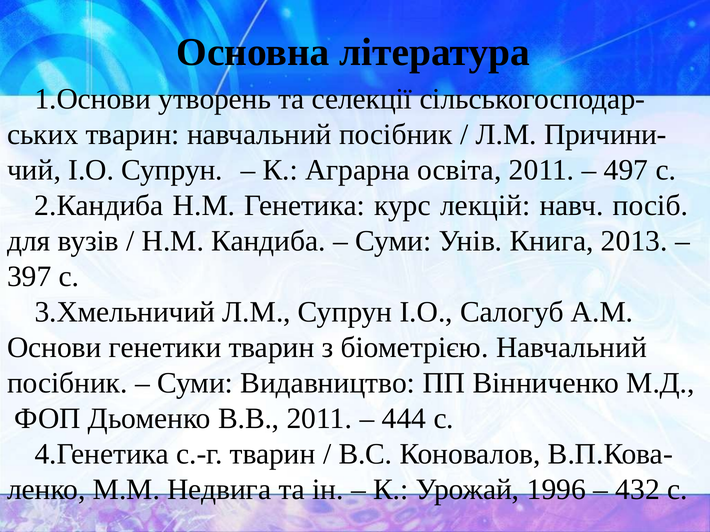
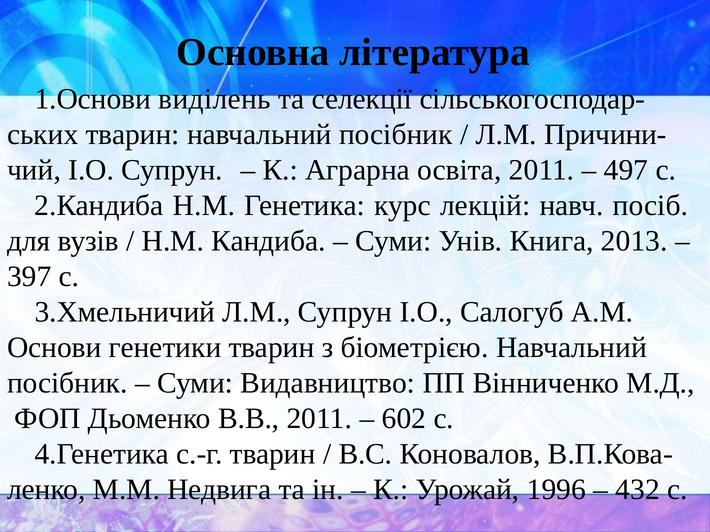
утворень: утворень -> виділень (215, 99)
444: 444 -> 602 (404, 419)
